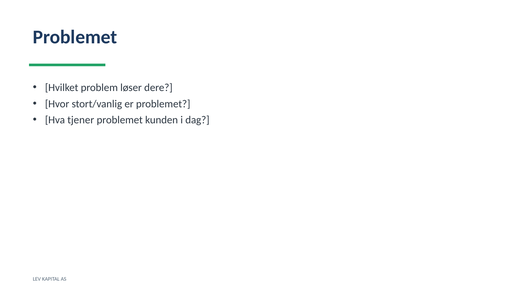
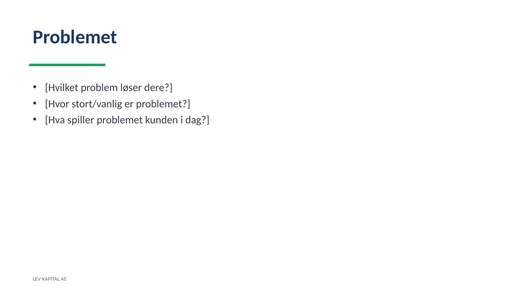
tjener: tjener -> spiller (81, 120)
